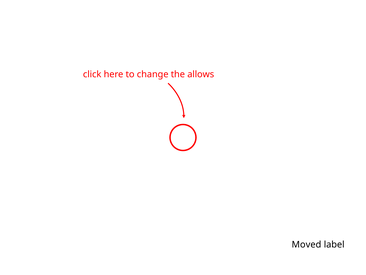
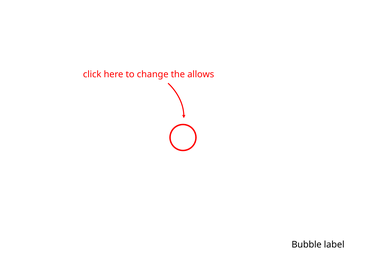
Moved: Moved -> Bubble (307, 244)
